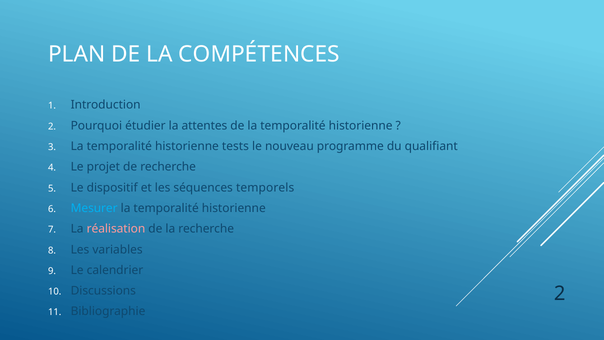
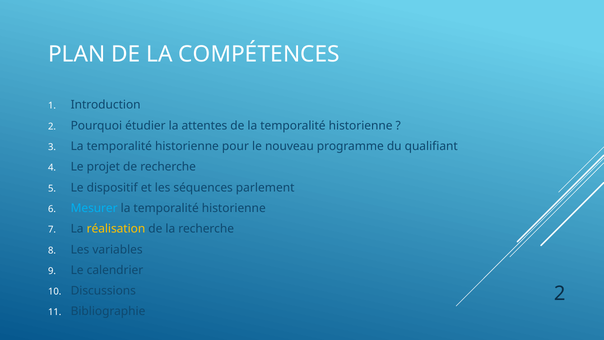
tests: tests -> pour (235, 146)
temporels: temporels -> parlement (265, 188)
réalisation colour: pink -> yellow (116, 229)
